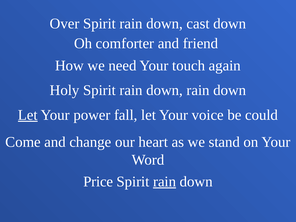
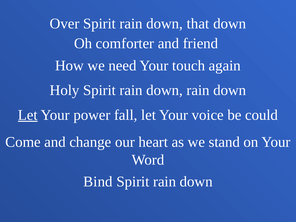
cast: cast -> that (198, 24)
Price: Price -> Bind (98, 182)
rain underline: present -> none (165, 182)
